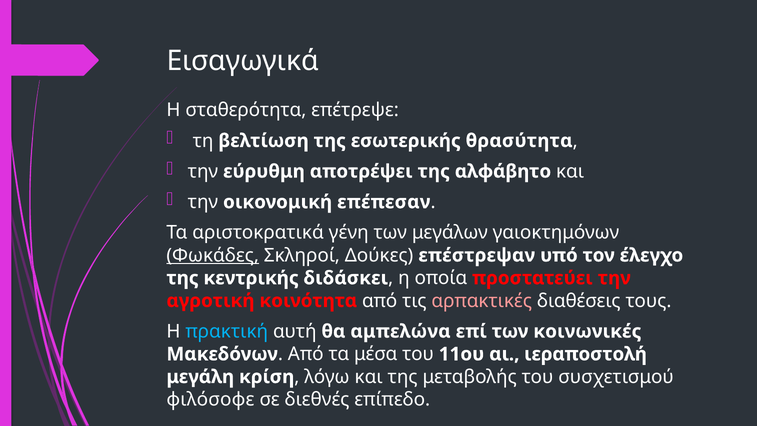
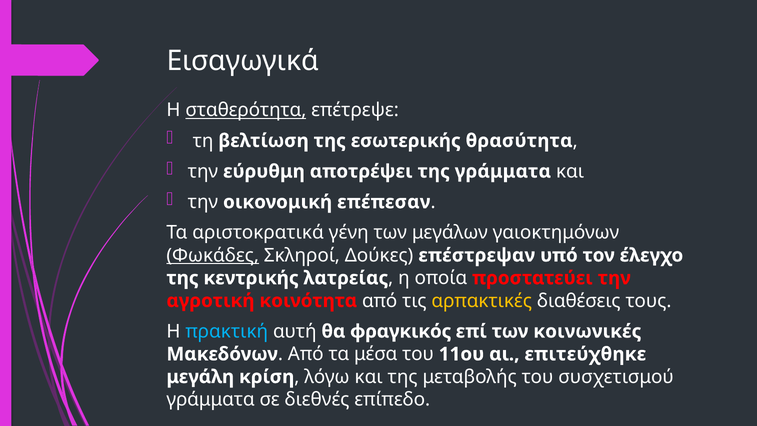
σταθερότητα underline: none -> present (246, 110)
της αλφάβητο: αλφάβητο -> γράμματα (503, 171)
διδάσκει: διδάσκει -> λατρείας (346, 278)
αρπακτικές colour: pink -> yellow (482, 301)
αμπελώνα: αμπελώνα -> φραγκικός (401, 331)
ιεραποστολή: ιεραποστολή -> επιτεύχθηκε (585, 354)
φιλόσοφε: φιλόσοφε -> γράμματα (211, 399)
